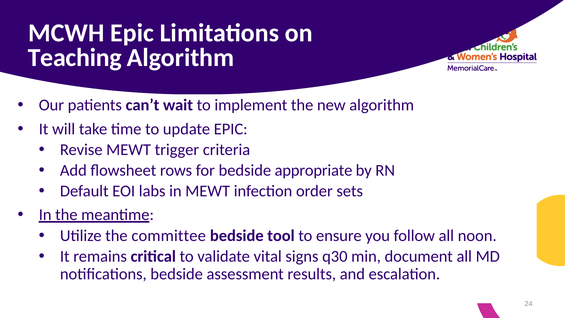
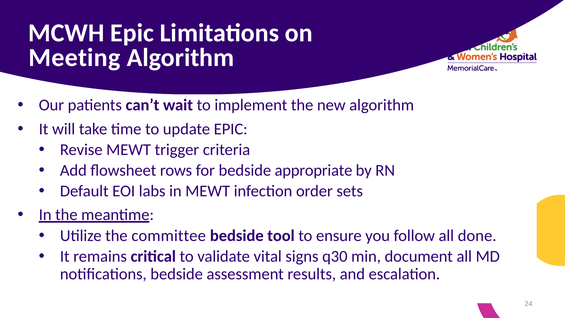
Teaching: Teaching -> Meeting (74, 58)
noon: noon -> done (477, 235)
